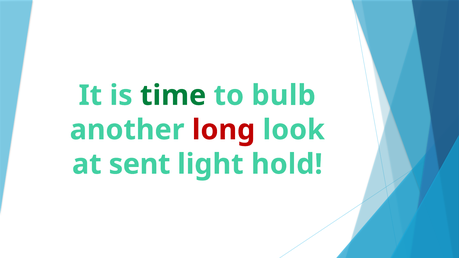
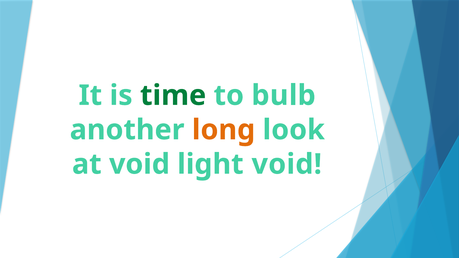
long colour: red -> orange (224, 130)
at sent: sent -> void (139, 164)
light hold: hold -> void (287, 164)
